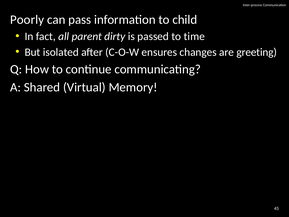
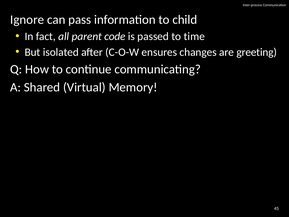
Poorly: Poorly -> Ignore (27, 20)
dirty: dirty -> code (115, 36)
